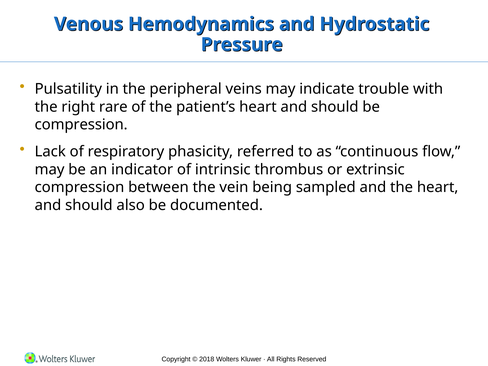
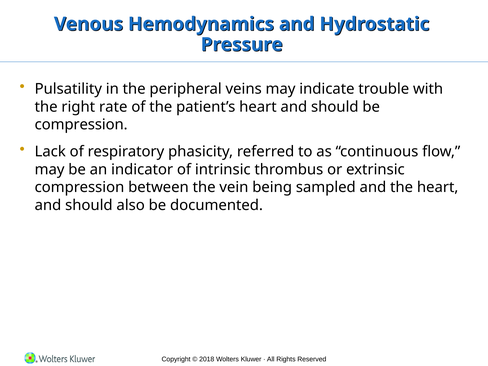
rare: rare -> rate (113, 107)
